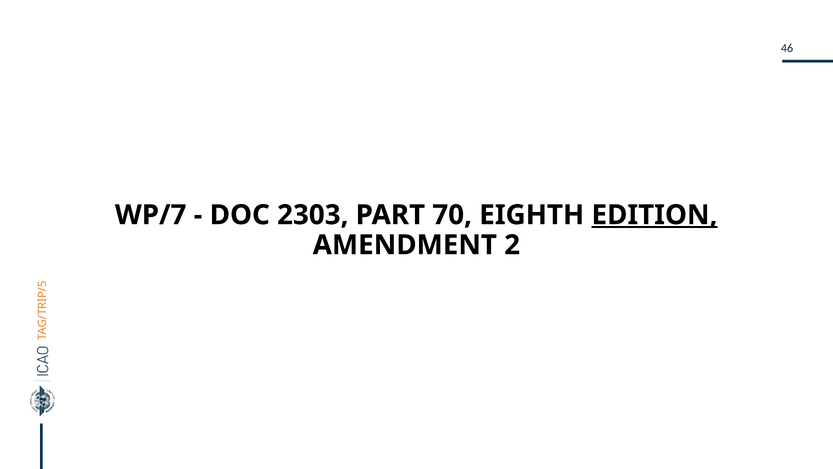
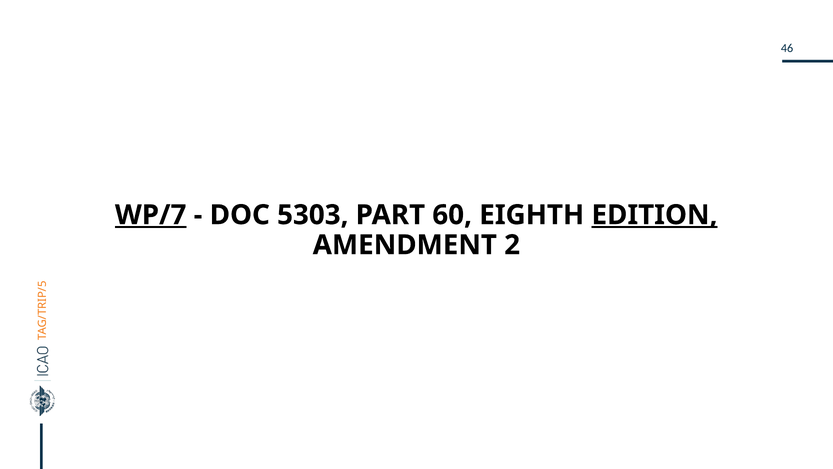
WP/7 underline: none -> present (151, 215)
2303: 2303 -> 5303 (313, 215)
70: 70 -> 60 (452, 215)
